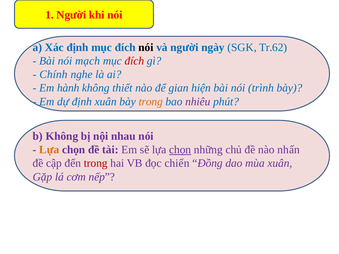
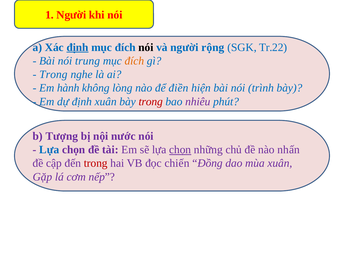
định underline: none -> present (77, 47)
ngày: ngày -> rộng (213, 47)
Tr.62: Tr.62 -> Tr.22 (273, 47)
mạch: mạch -> trung (87, 61)
đích colour: red -> orange (134, 61)
Chính: Chính -> Trong (53, 75)
thiết: thiết -> lòng (122, 88)
gian: gian -> điền (178, 88)
trong colour: orange -> red (151, 102)
b Không: Không -> Tượng (62, 136)
nhau: nhau -> nước (123, 136)
Lựa colour: orange -> blue (49, 150)
